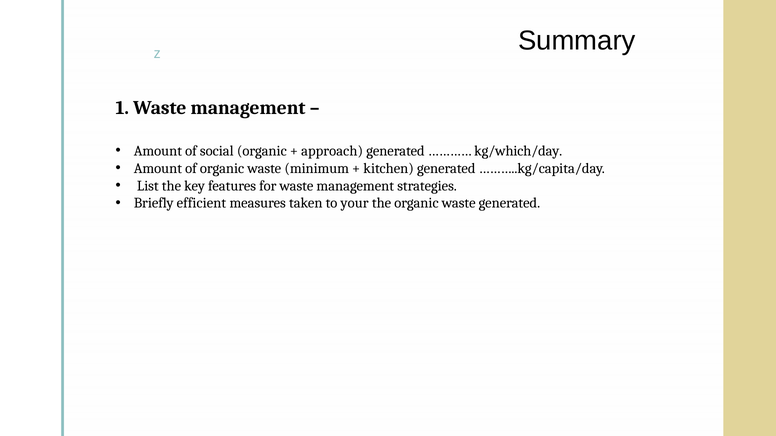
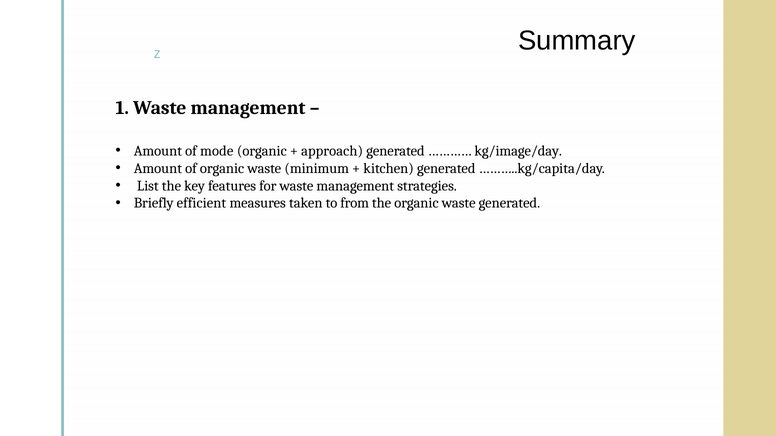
social: social -> mode (217, 151)
kg/which/day: kg/which/day -> kg/image/day (518, 151)
your: your -> from (355, 203)
